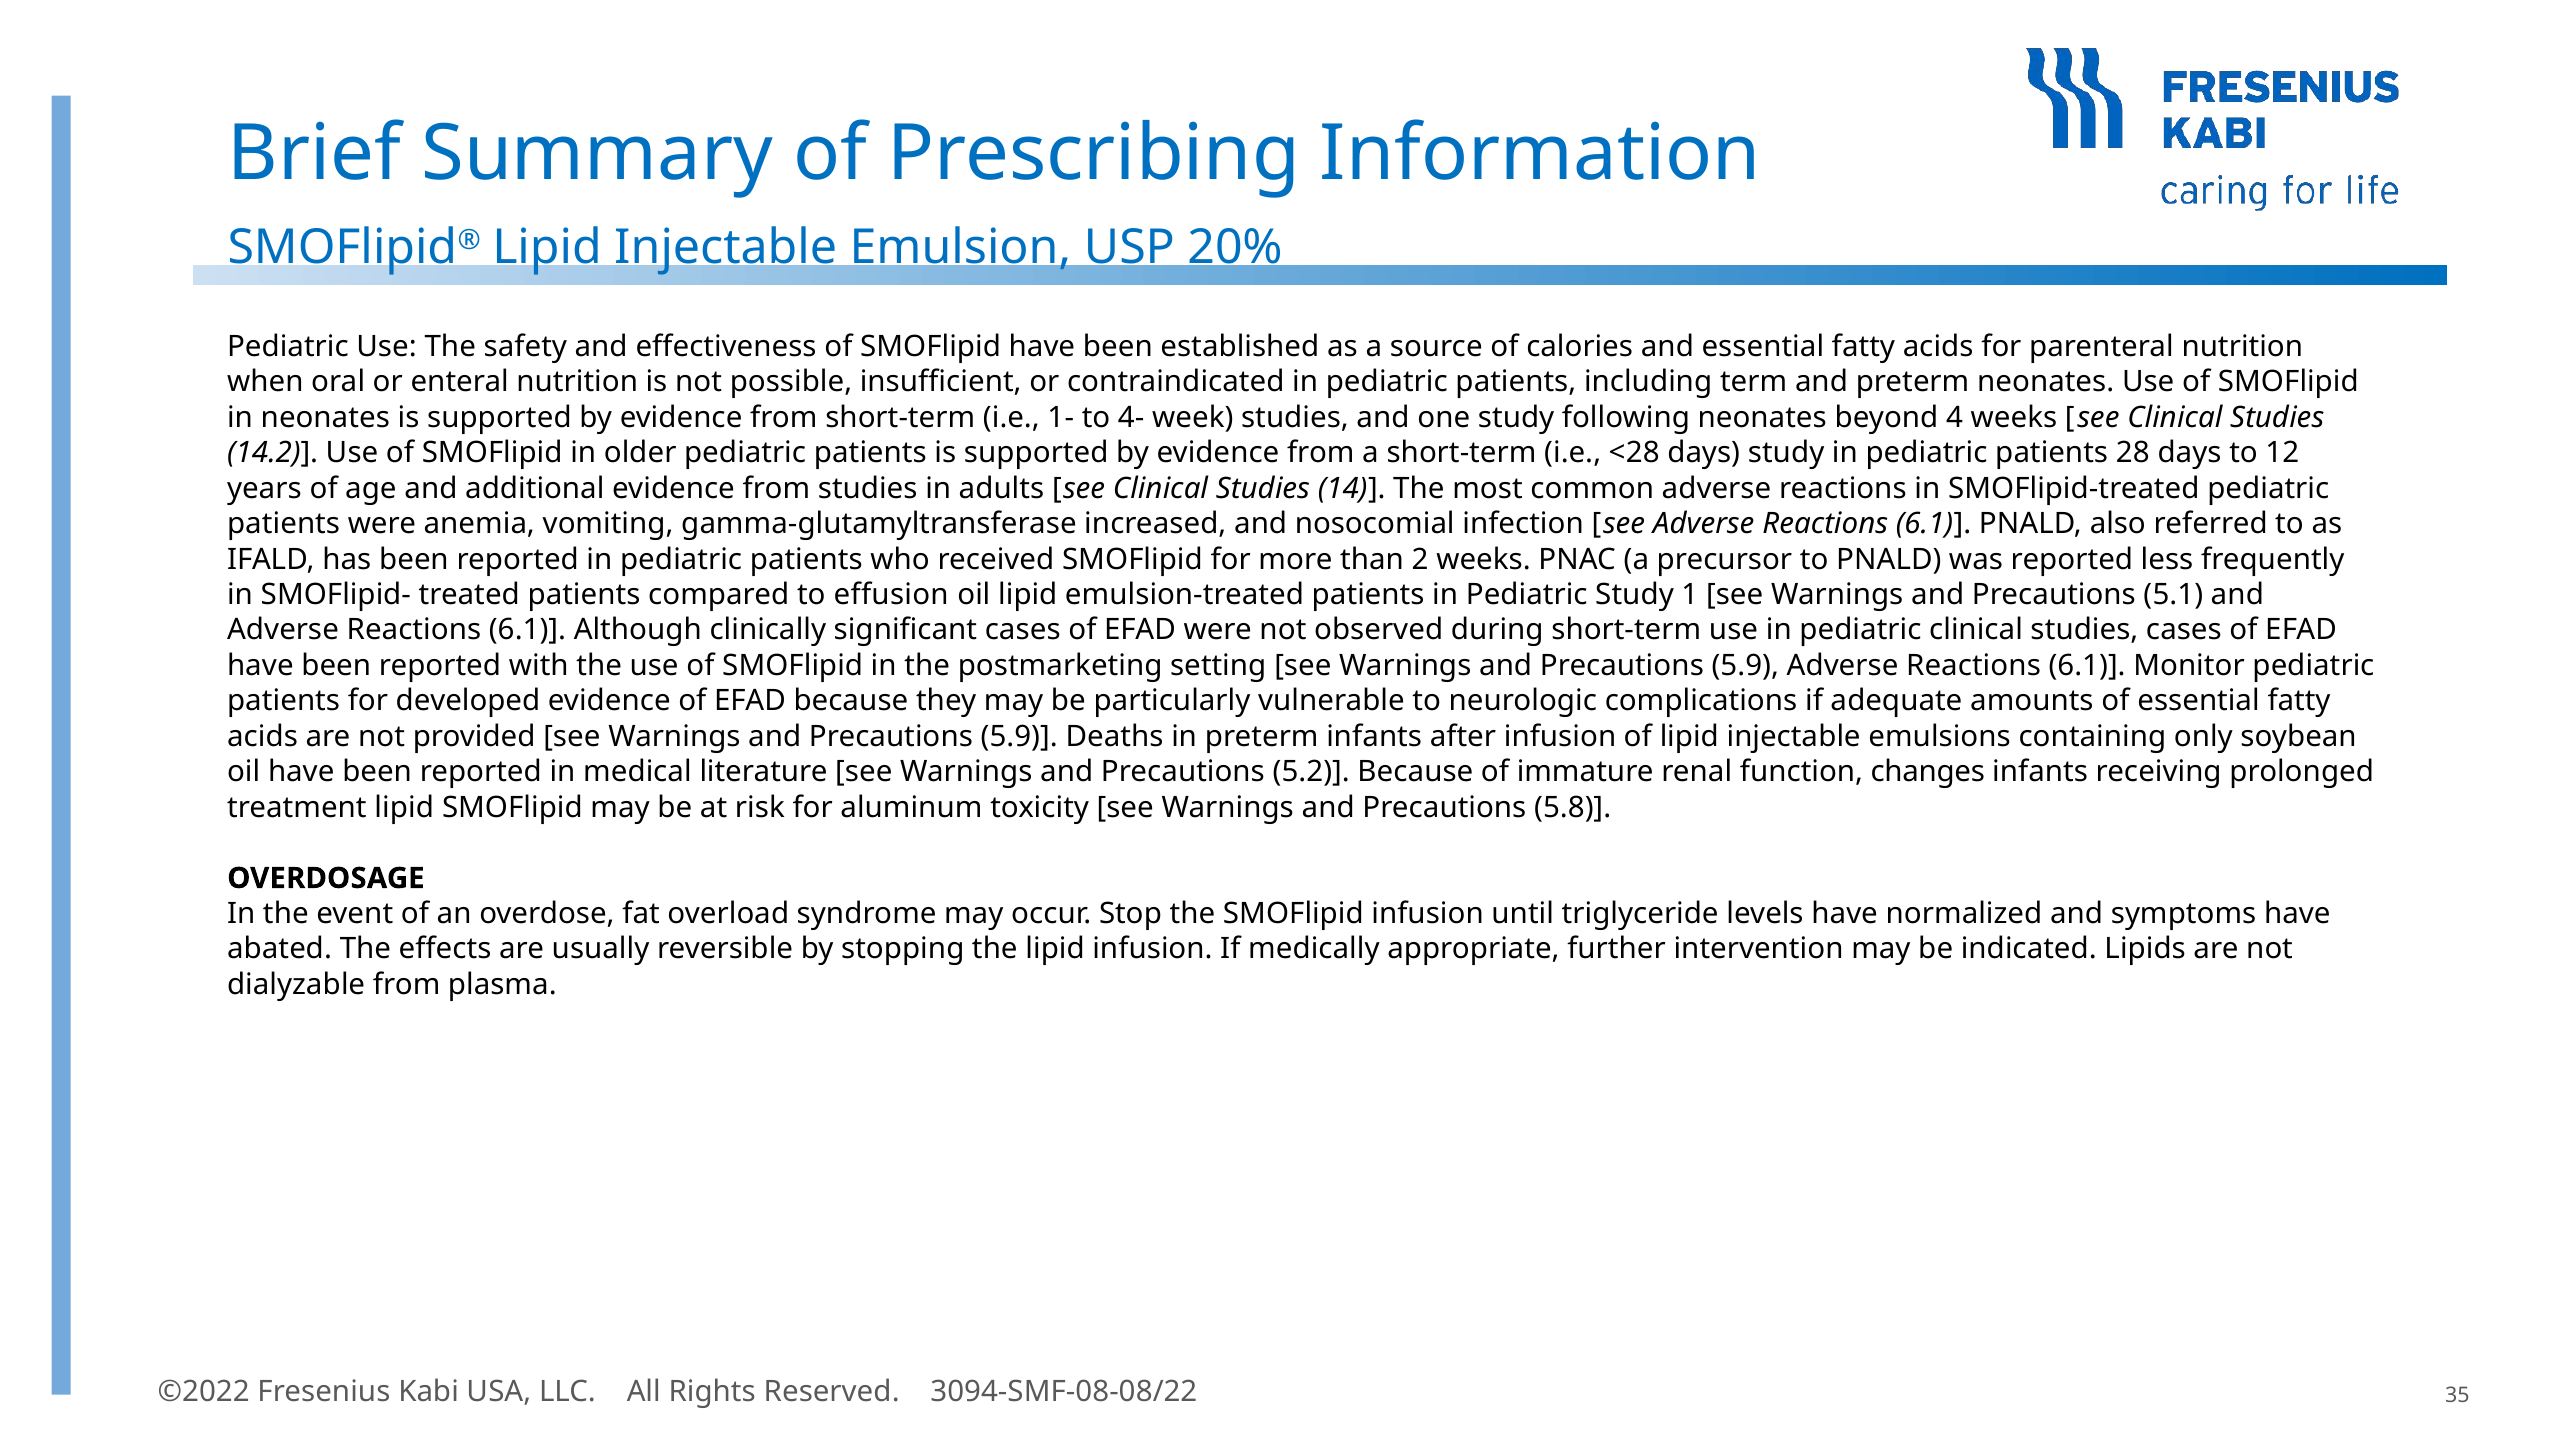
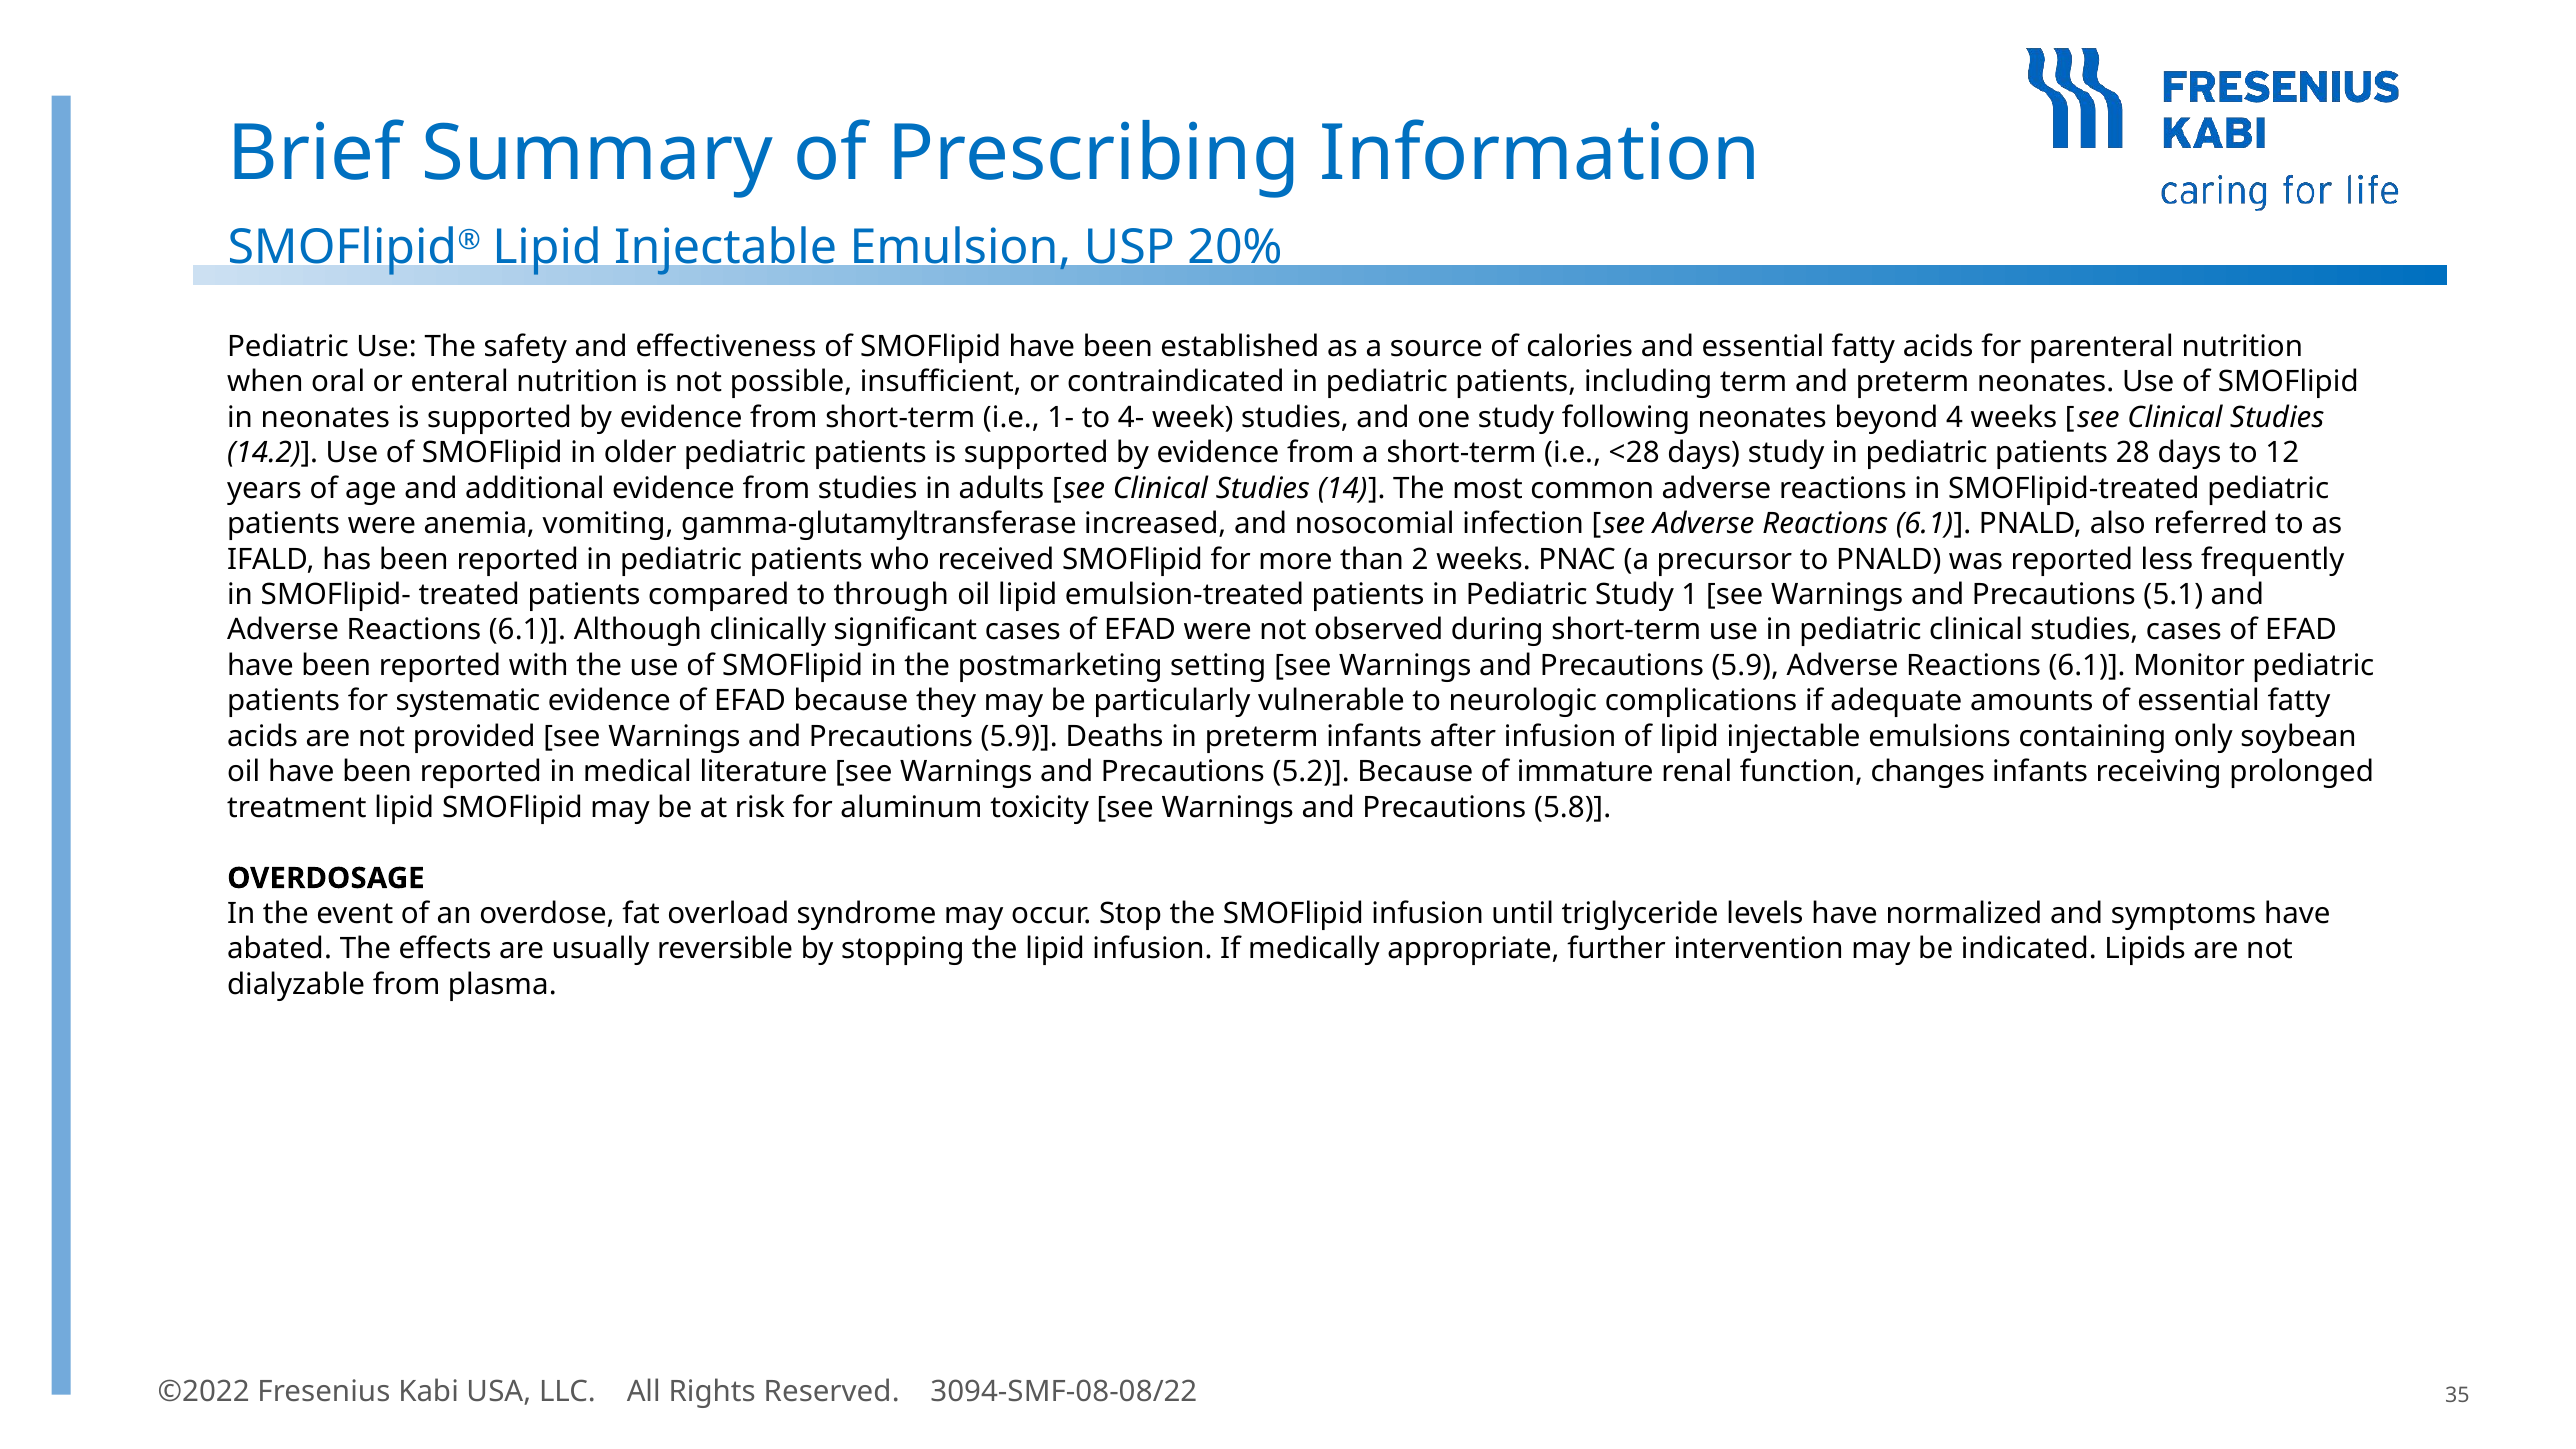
effusion: effusion -> through (891, 595)
developed: developed -> systematic (468, 701)
